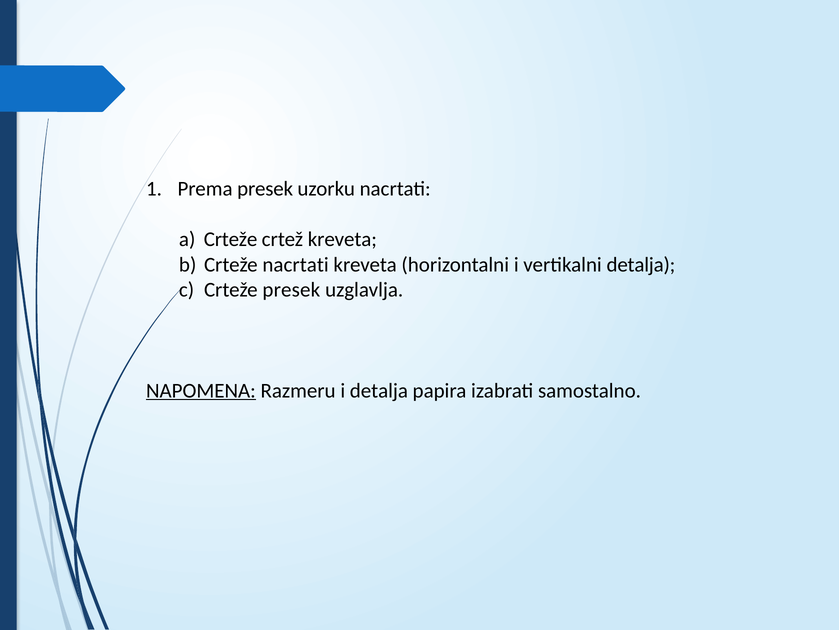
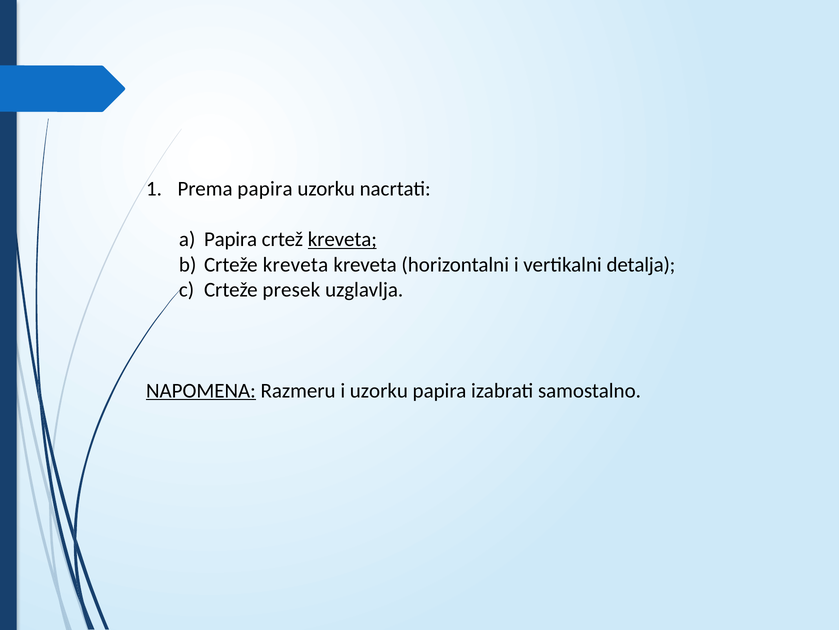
Prema presek: presek -> papira (265, 189)
Crteže: Crteže -> Papira (231, 239)
kreveta underline: none -> present (342, 239)
Crteže nacrtati: nacrtati -> kreveta (296, 264)
i detalja: detalja -> uzorku (379, 390)
